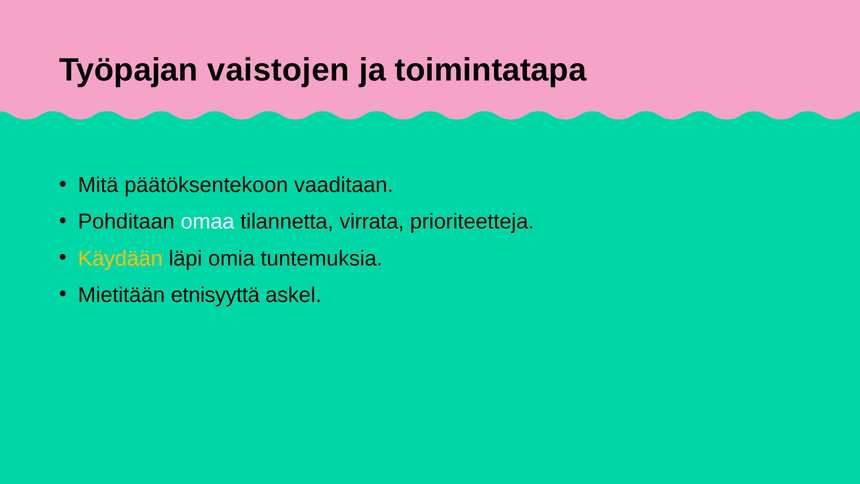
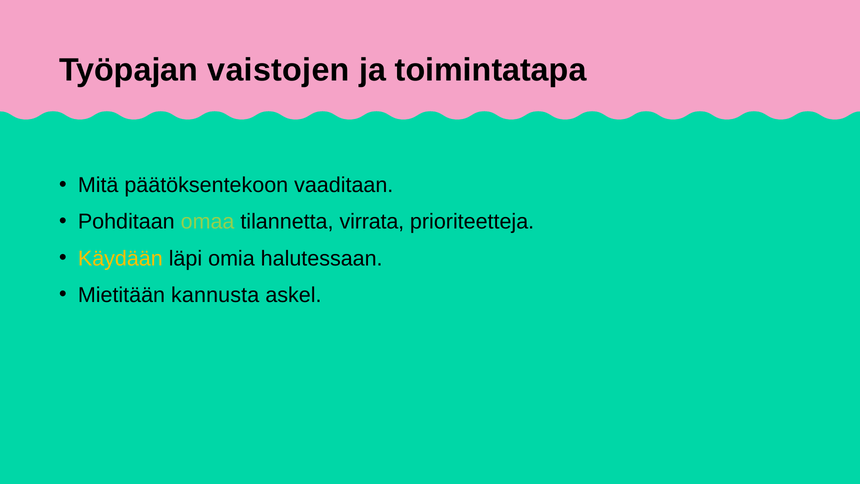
omaa colour: white -> light green (208, 222)
tuntemuksia: tuntemuksia -> halutessaan (322, 258)
etnisyyttä: etnisyyttä -> kannusta (215, 295)
